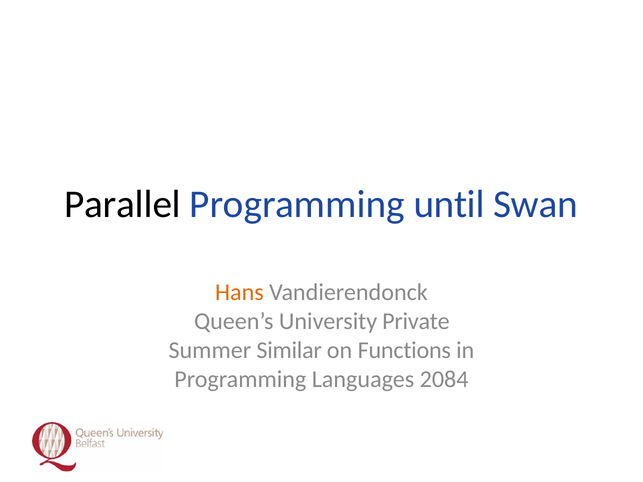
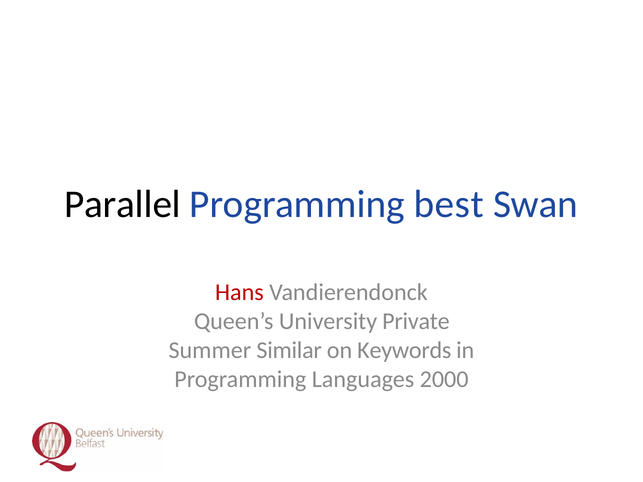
until: until -> best (449, 204)
Hans colour: orange -> red (239, 293)
Functions: Functions -> Keywords (404, 351)
2084: 2084 -> 2000 (444, 380)
